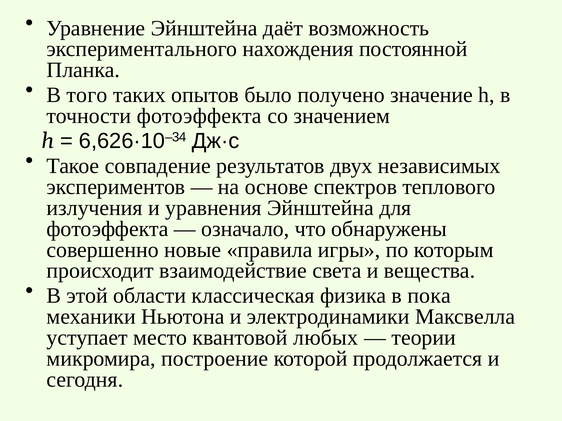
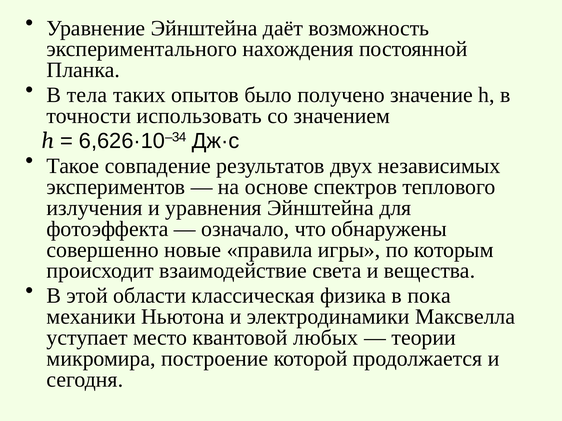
того: того -> тела (87, 95)
точности фотоэффекта: фотоэффекта -> использовать (199, 116)
